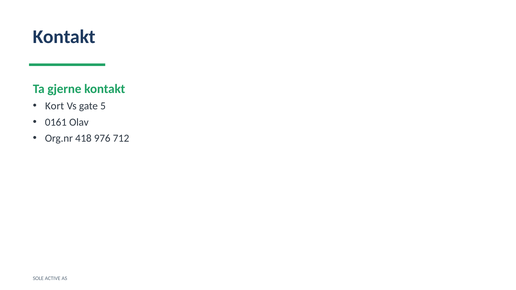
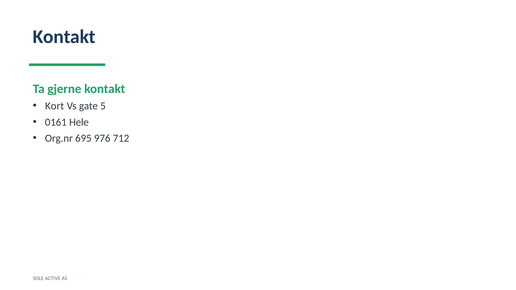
Olav: Olav -> Hele (79, 122)
418: 418 -> 695 (83, 138)
